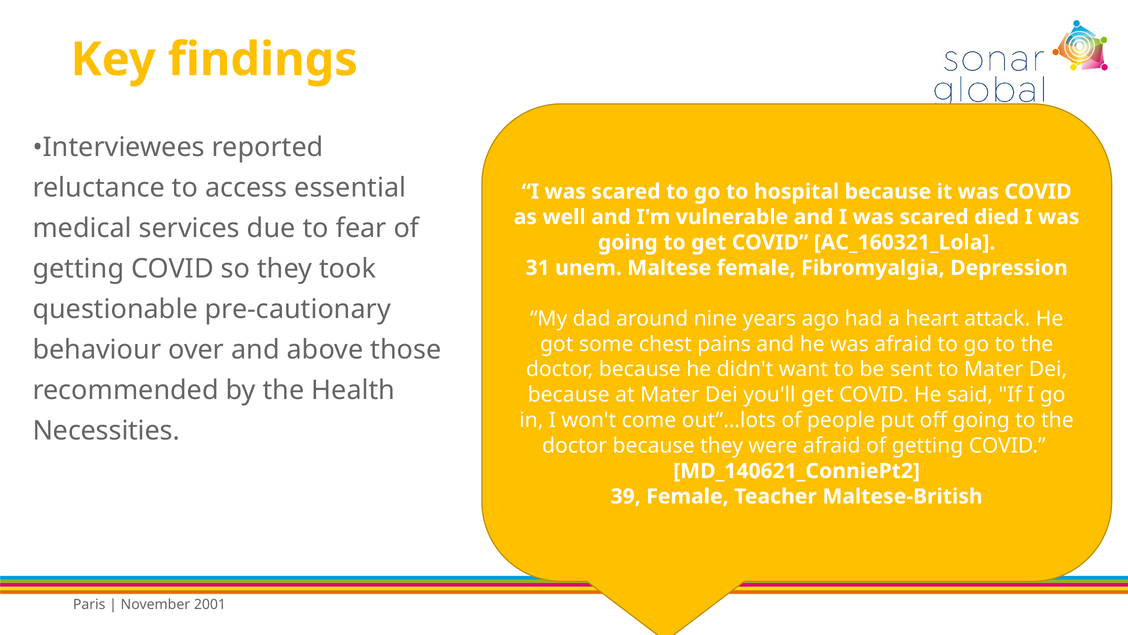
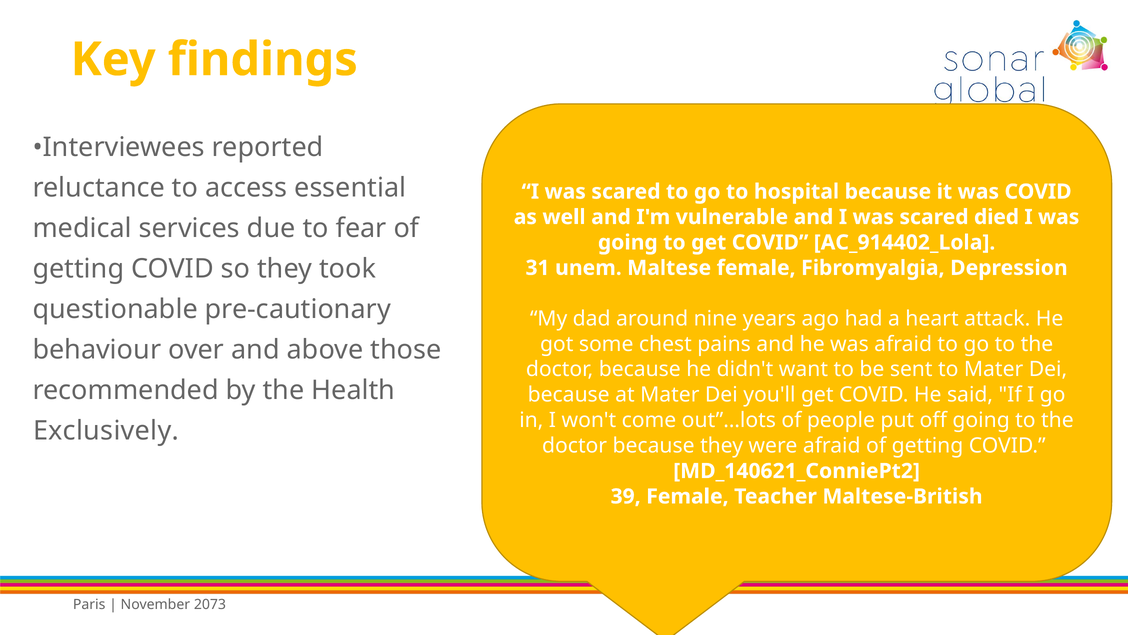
AC_160321_Lola: AC_160321_Lola -> AC_914402_Lola (905, 242)
Necessities: Necessities -> Exclusively (106, 431)
2001: 2001 -> 2073 (210, 604)
